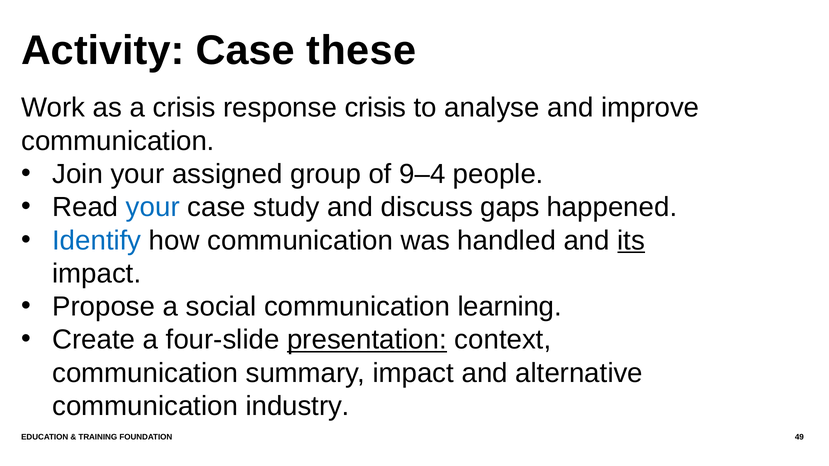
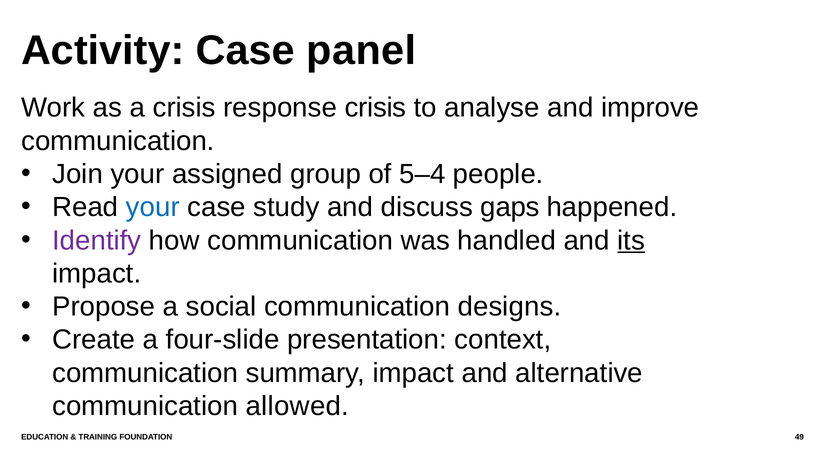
these: these -> panel (361, 50)
9–4: 9–4 -> 5–4 (422, 174)
Identify colour: blue -> purple (97, 241)
learning: learning -> designs (509, 307)
presentation underline: present -> none (367, 340)
industry: industry -> allowed (298, 406)
